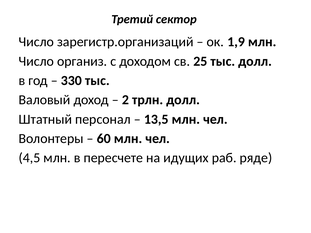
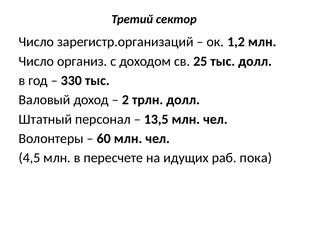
1,9: 1,9 -> 1,2 (236, 42)
ряде: ряде -> пока (256, 158)
